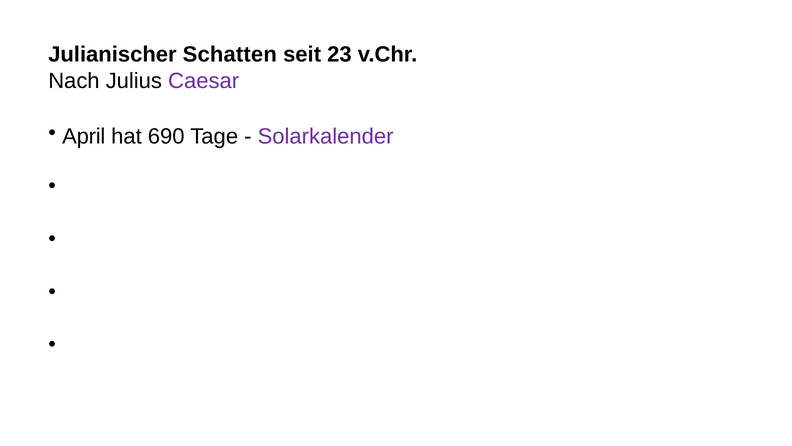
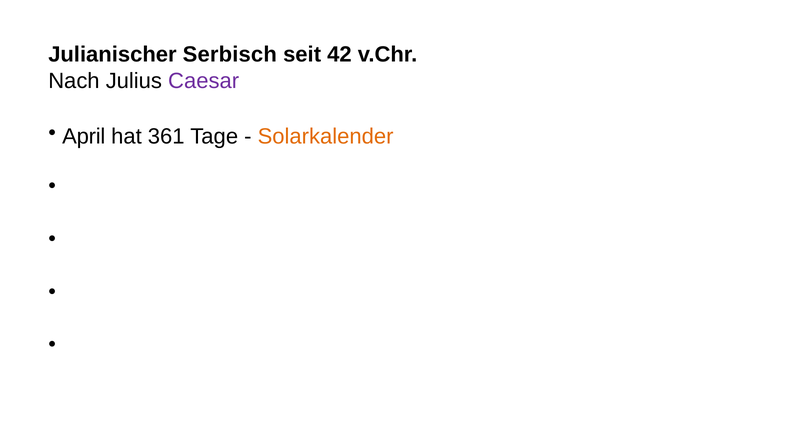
Schatten: Schatten -> Serbisch (230, 54)
23: 23 -> 42 (339, 54)
690: 690 -> 361 (166, 137)
Solarkalender colour: purple -> orange (326, 137)
